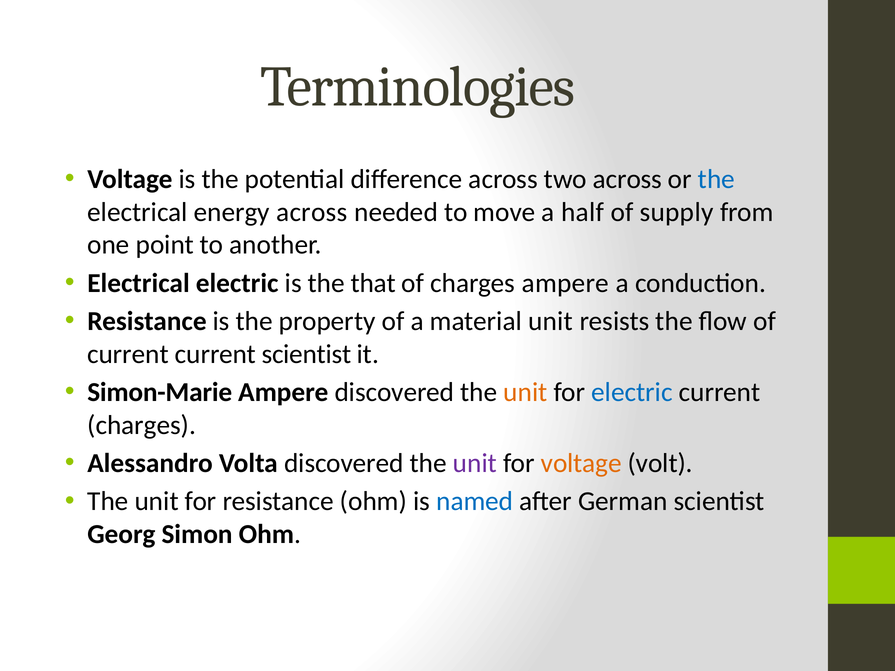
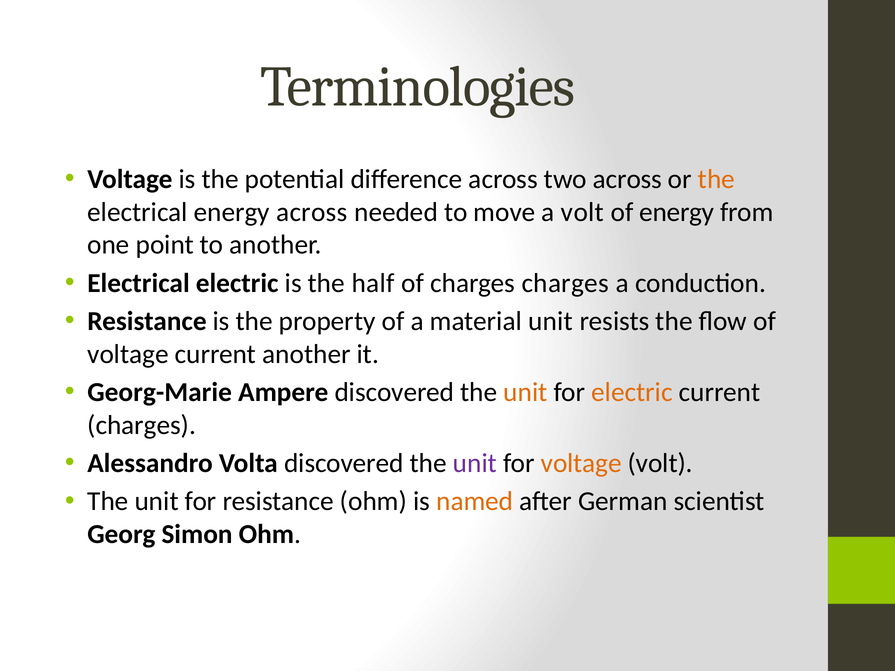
the colour: blue -> orange (716, 179)
a half: half -> volt (582, 212)
of supply: supply -> energy (677, 212)
that: that -> half (373, 283)
charges ampere: ampere -> charges (565, 283)
current: current -> voltage (128, 354)
current scientist: scientist -> another (306, 354)
Simon-Marie: Simon-Marie -> Georg-Marie (160, 392)
electric colour: blue -> orange (632, 392)
named colour: blue -> orange (475, 502)
